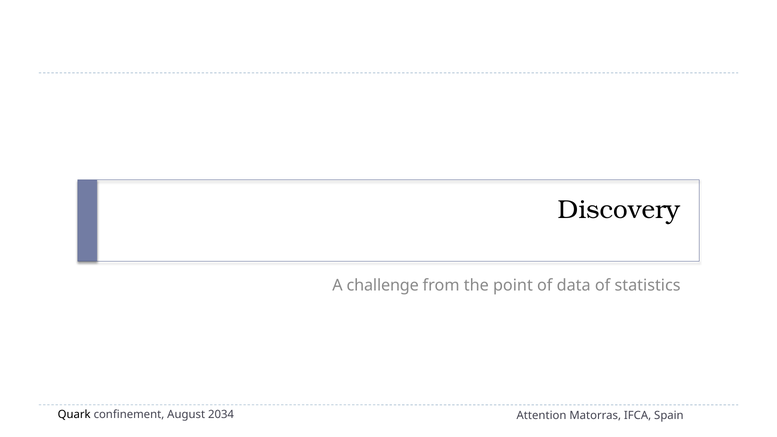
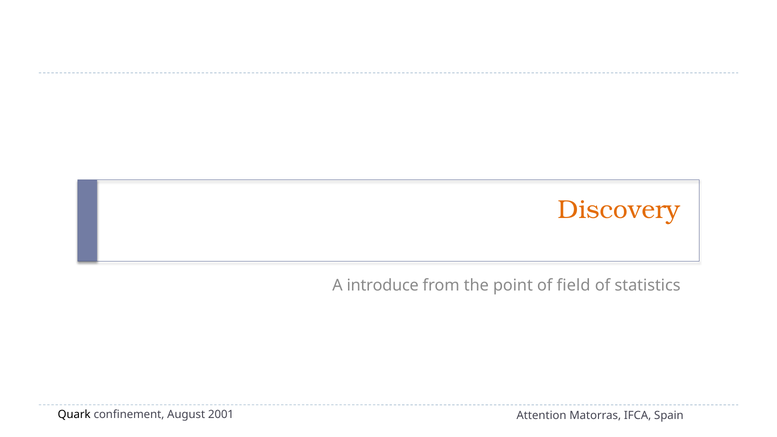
Discovery colour: black -> orange (619, 210)
challenge: challenge -> introduce (383, 286)
data: data -> field (574, 286)
2034: 2034 -> 2001 (221, 415)
